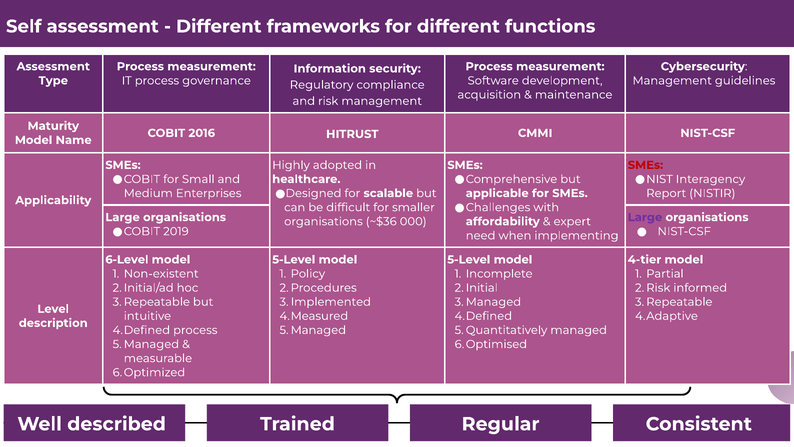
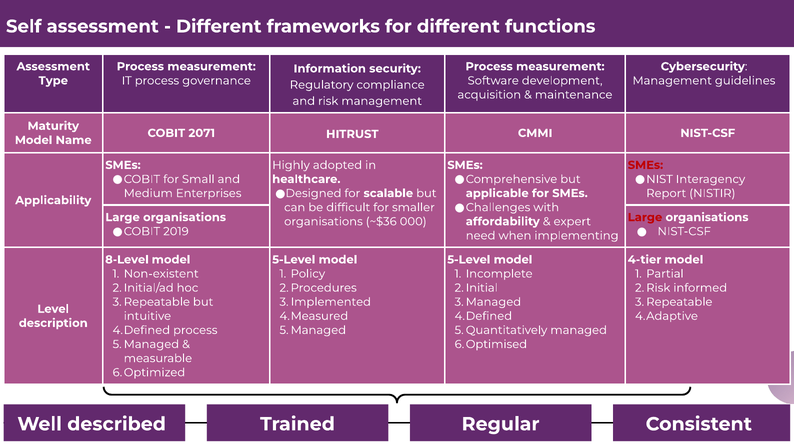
2016: 2016 -> 2071 (202, 133)
Large colour: purple -> red (645, 217)
6-Level: 6-Level -> 8-Level (127, 259)
